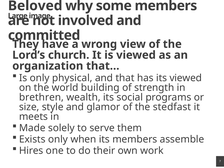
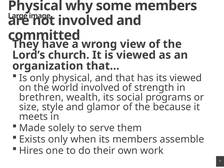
Beloved: Beloved -> Physical (35, 6)
world building: building -> involved (100, 88)
stedfast: stedfast -> because (172, 107)
